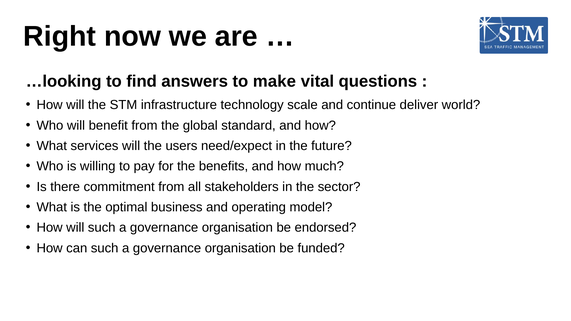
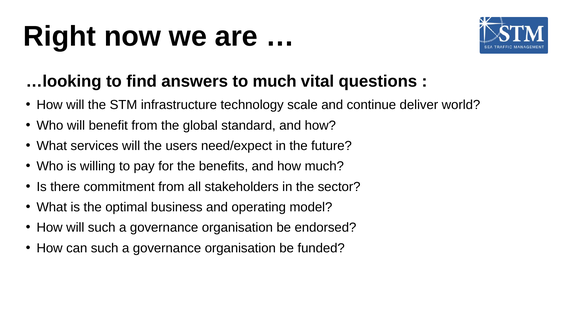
to make: make -> much (275, 82)
